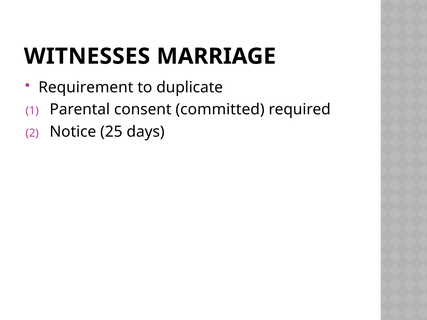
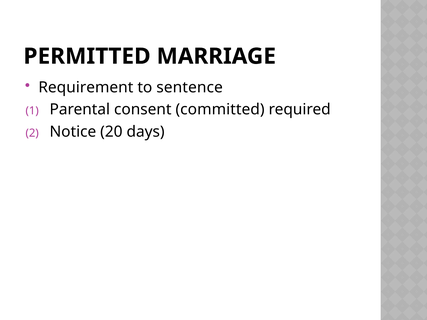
WITNESSES: WITNESSES -> PERMITTED (87, 56)
duplicate: duplicate -> sentence (190, 88)
25: 25 -> 20 (111, 132)
